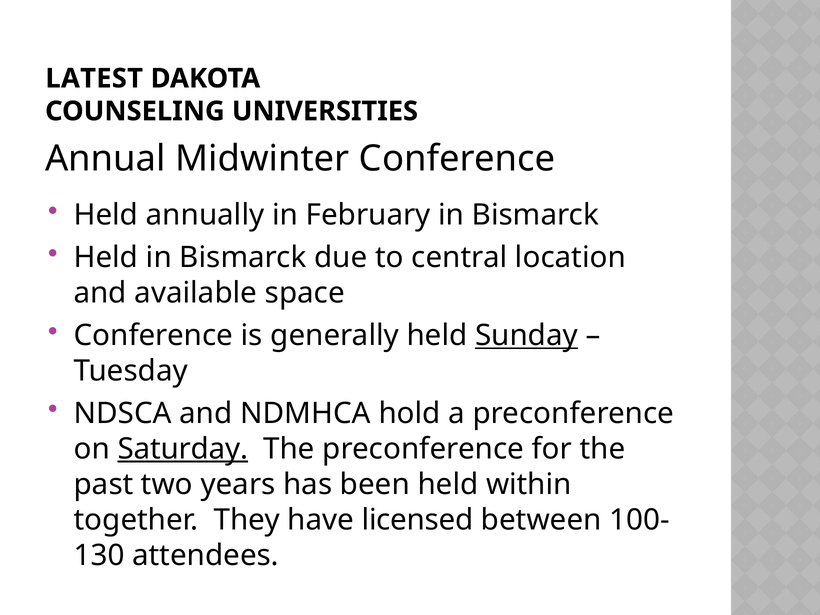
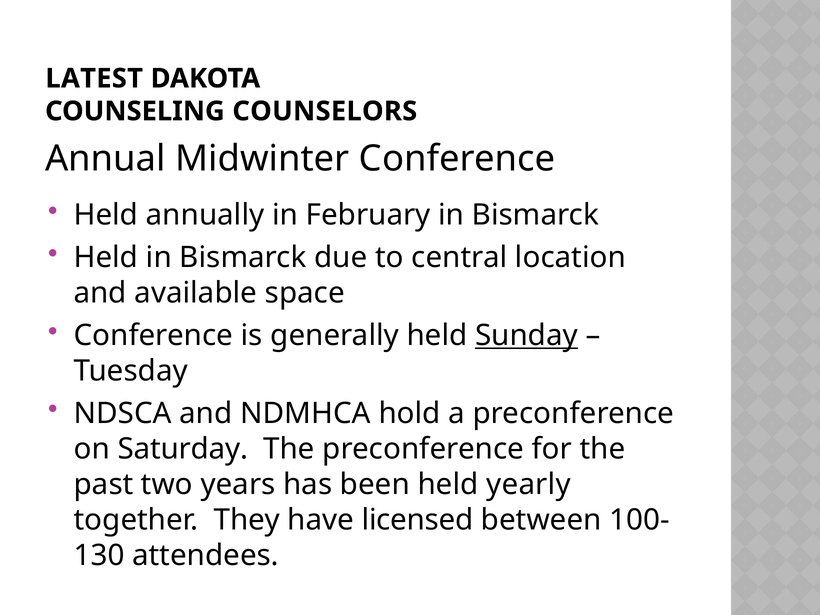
UNIVERSITIES: UNIVERSITIES -> COUNSELORS (325, 111)
Saturday underline: present -> none (183, 449)
within: within -> yearly (529, 484)
